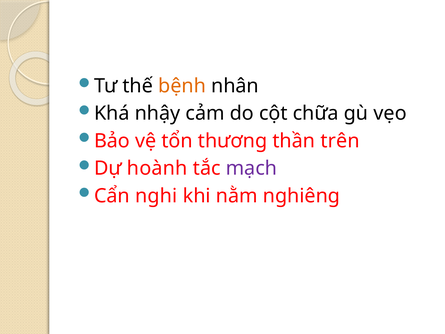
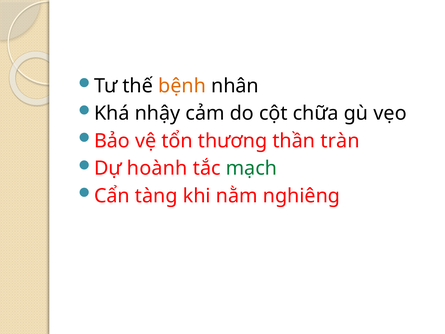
trên: trên -> tràn (340, 141)
mạch colour: purple -> green (251, 168)
nghi: nghi -> tàng (156, 196)
